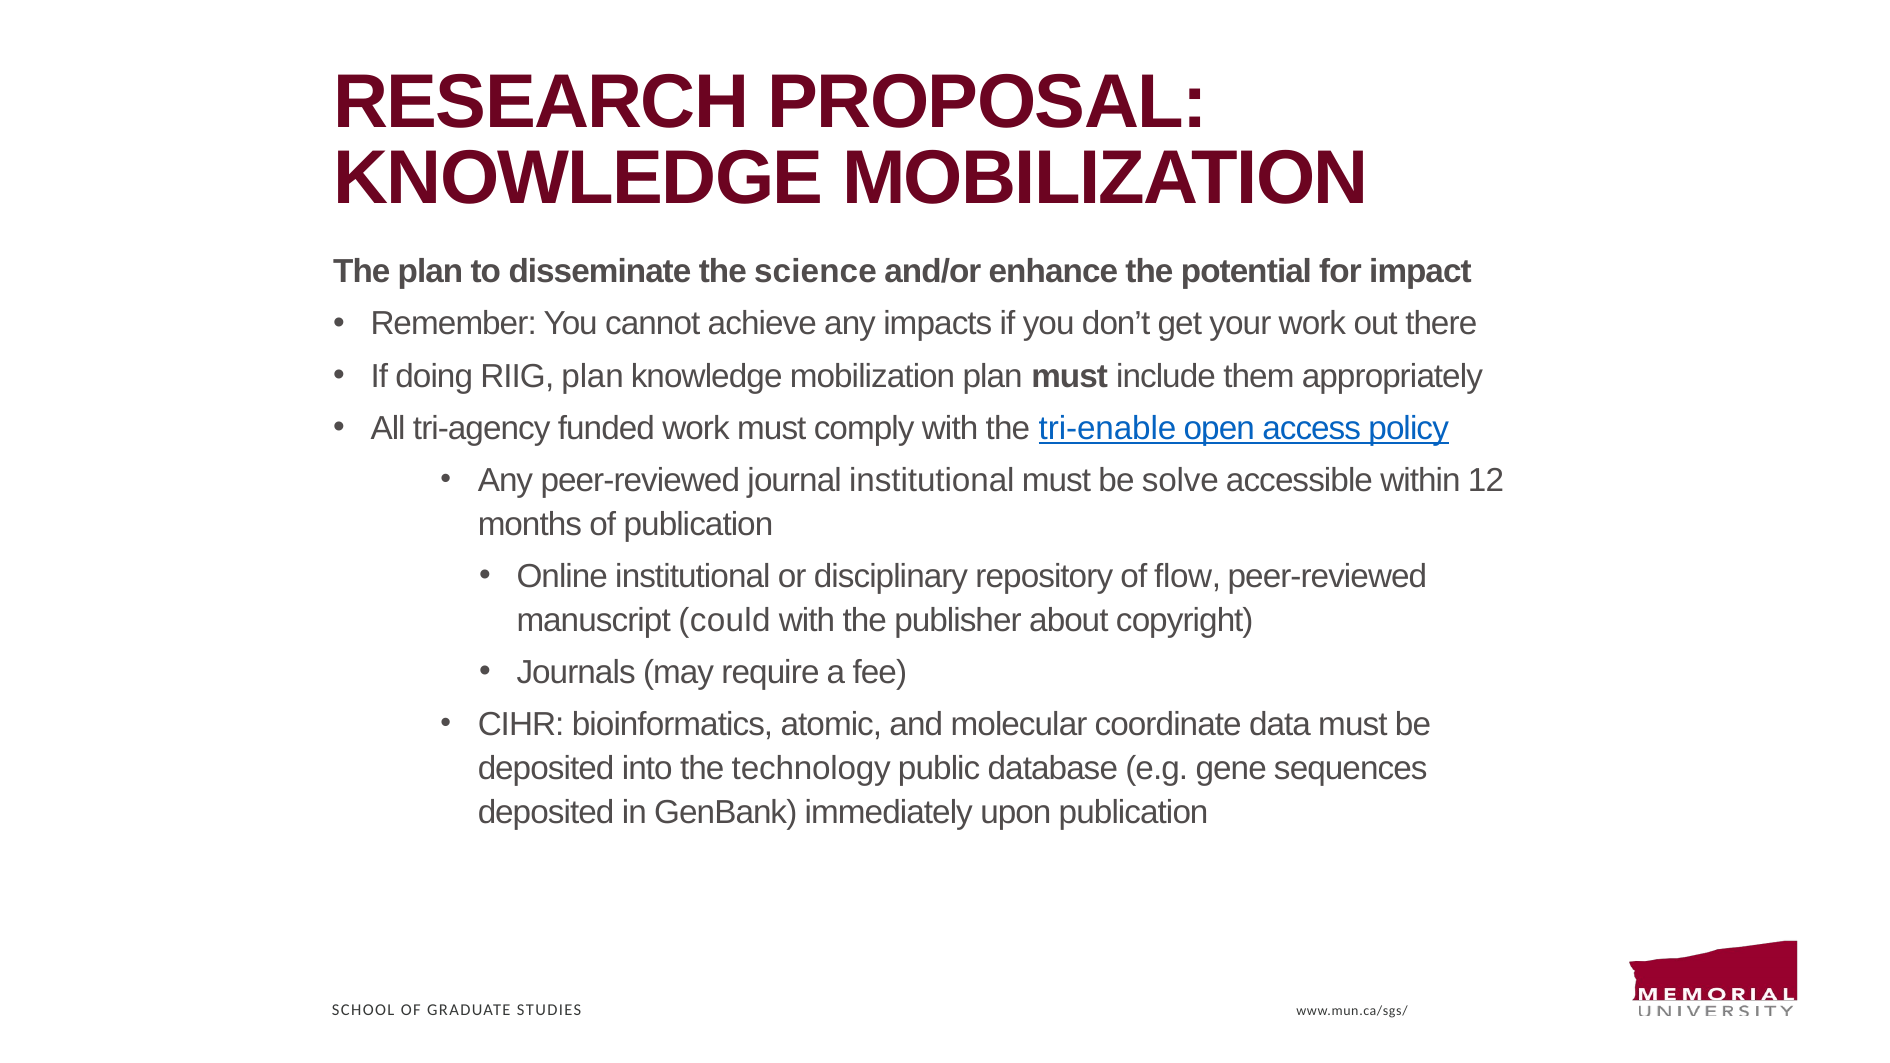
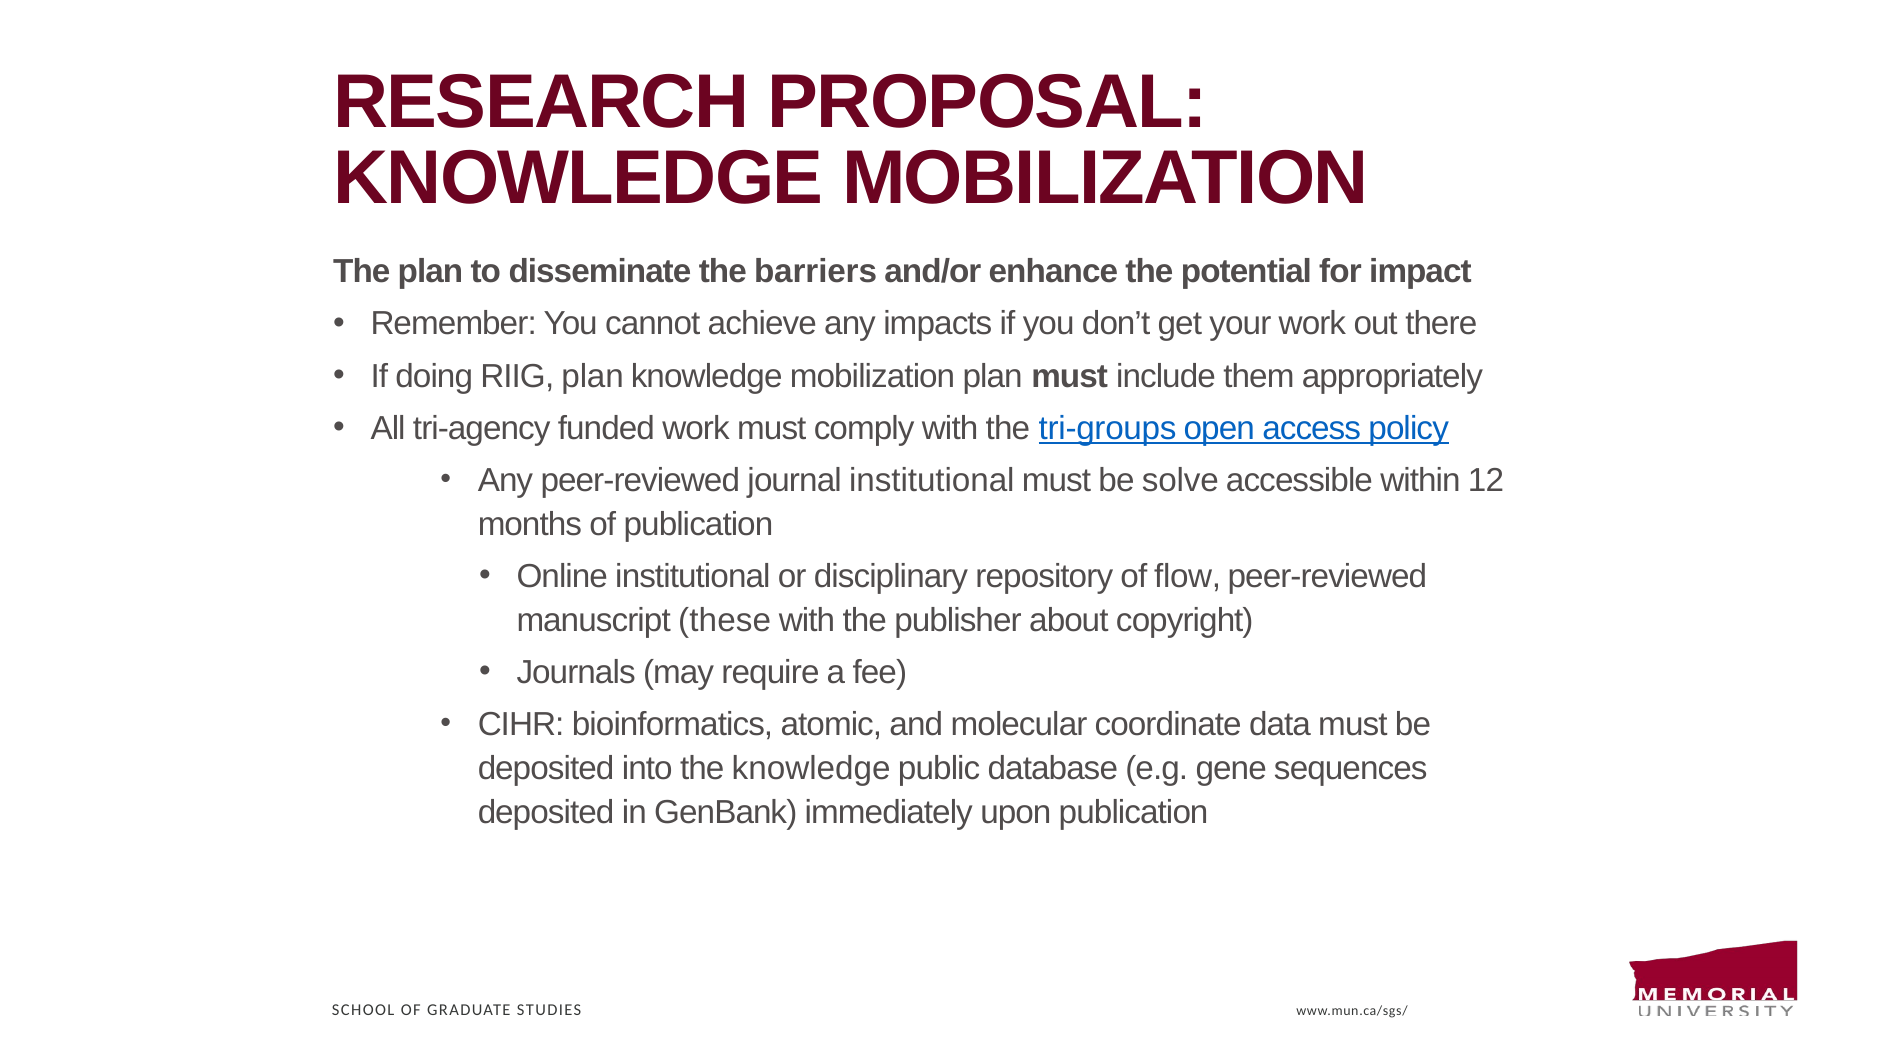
science: science -> barriers (816, 272)
tri-enable: tri-enable -> tri-groups (1108, 428)
could: could -> these (725, 620)
the technology: technology -> knowledge (811, 769)
